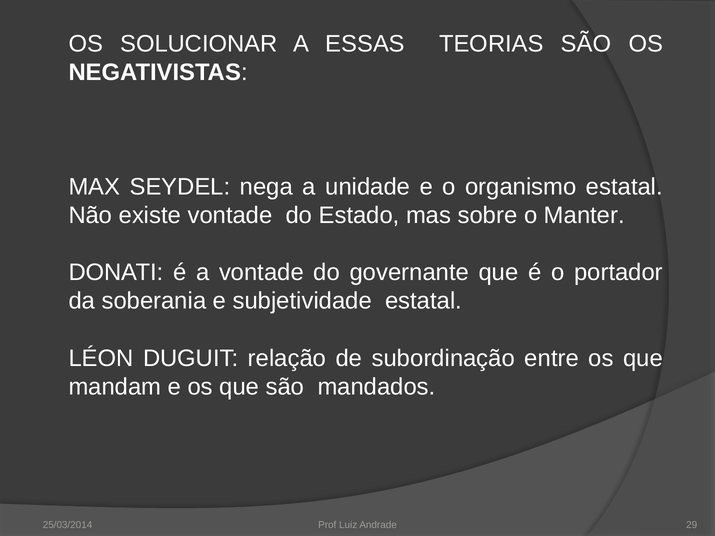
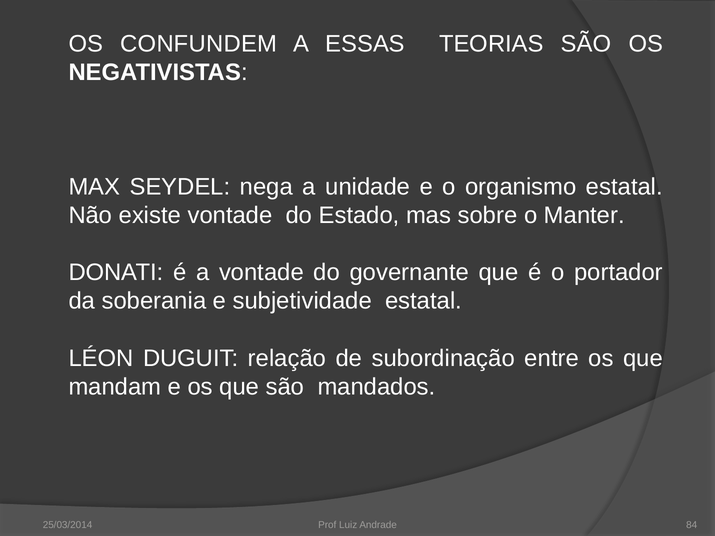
SOLUCIONAR: SOLUCIONAR -> CONFUNDEM (199, 44)
29: 29 -> 84 (692, 525)
